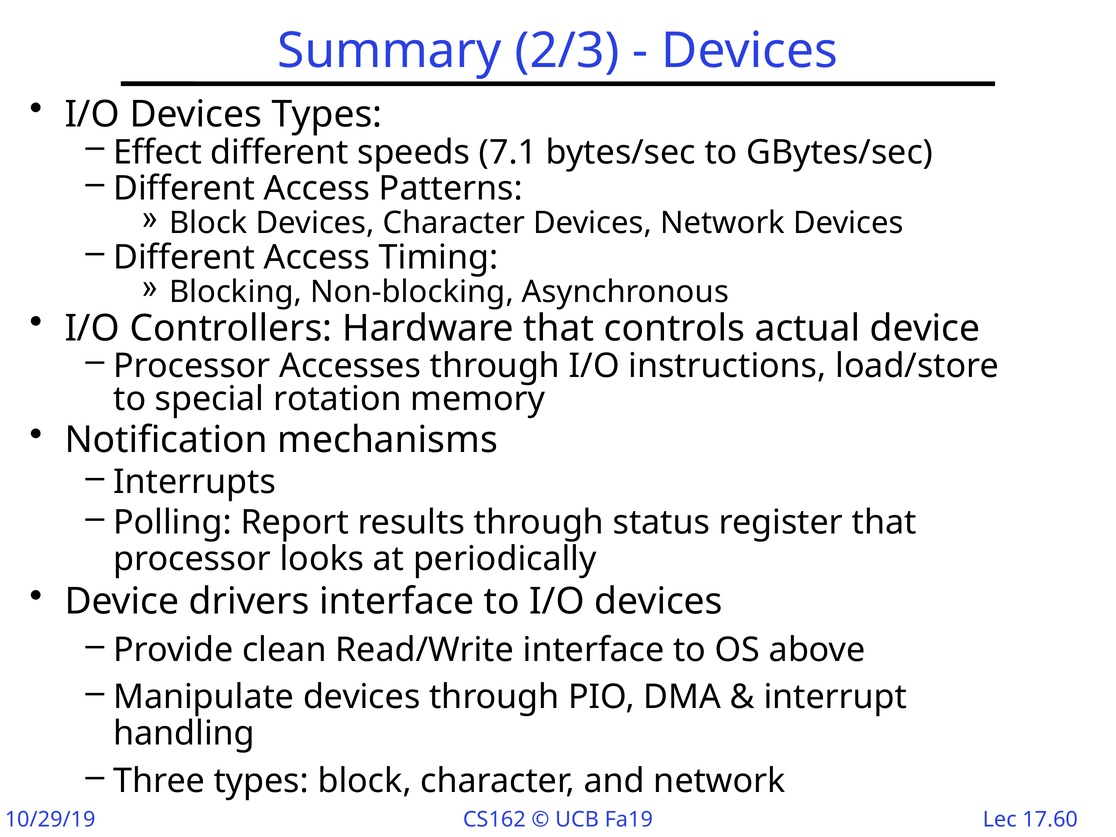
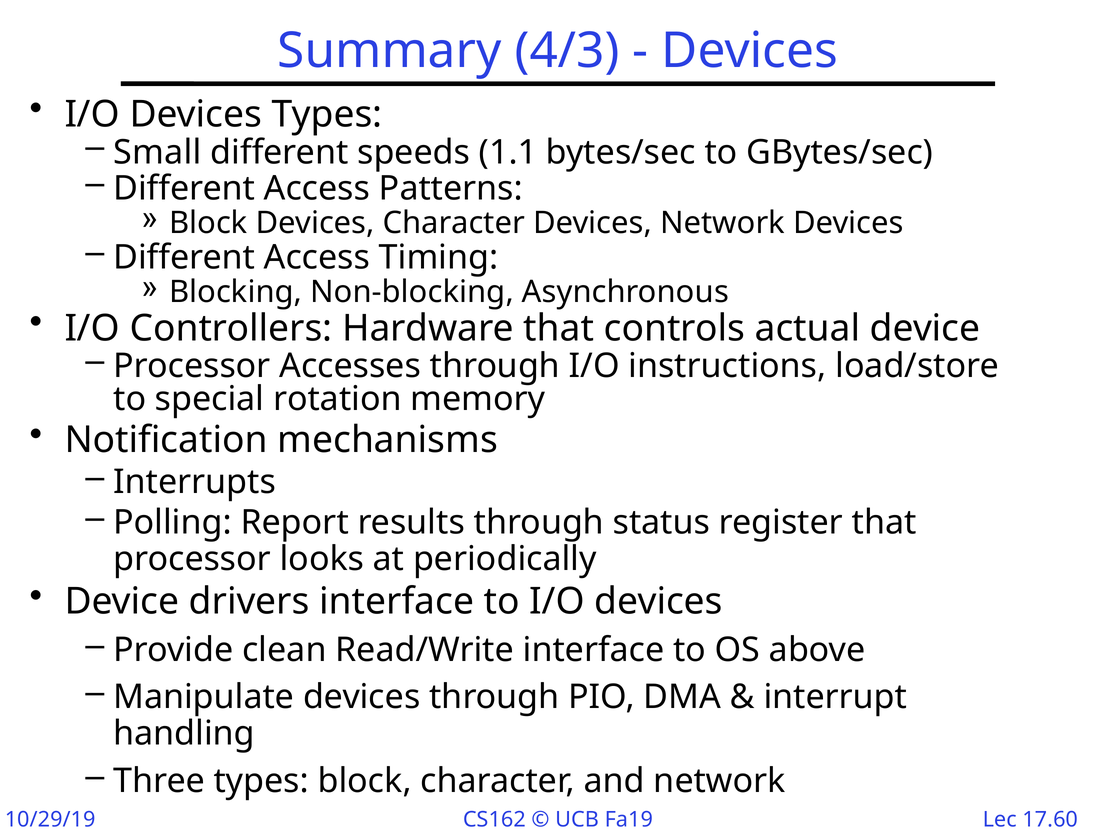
2/3: 2/3 -> 4/3 (567, 51)
Effect: Effect -> Small (157, 152)
7.1: 7.1 -> 1.1 (508, 152)
